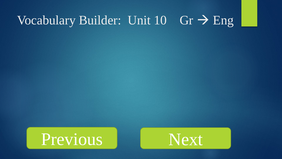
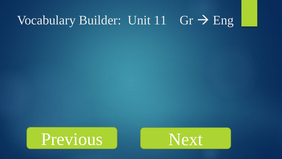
10: 10 -> 11 (160, 20)
